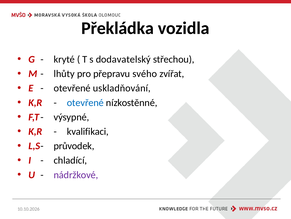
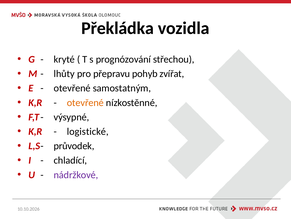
dodavatelský: dodavatelský -> prognózování (123, 59)
svého: svého -> pohyb (145, 74)
uskladňování: uskladňování -> samostatným (122, 88)
otevřené colour: blue -> orange (85, 102)
kvalifikaci: kvalifikaci -> logistické (88, 131)
